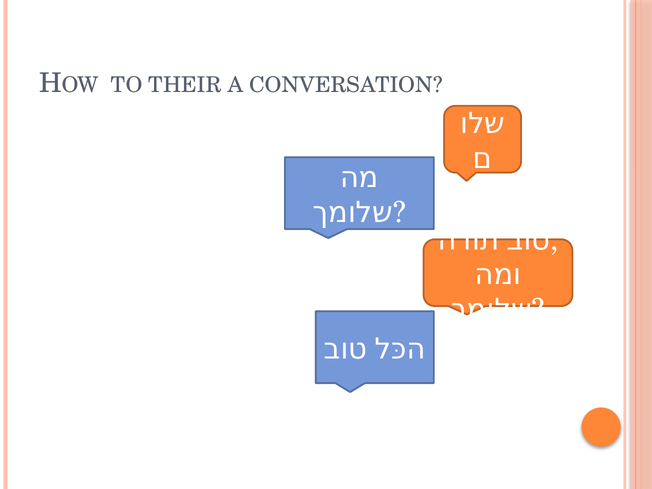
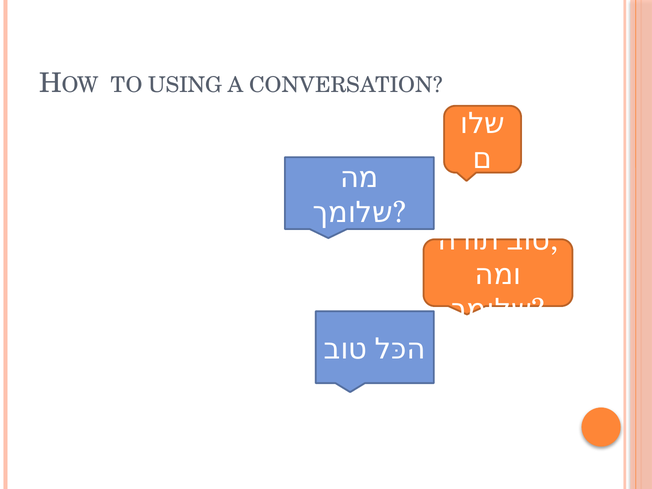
THEIR: THEIR -> USING (185, 85)
